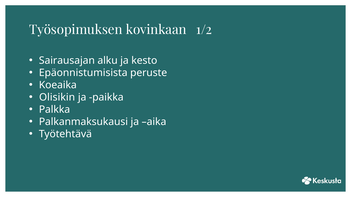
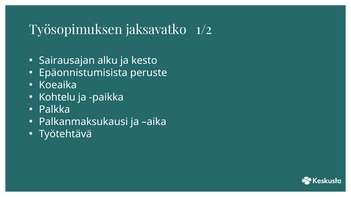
kovinkaan: kovinkaan -> jaksavatko (156, 30)
Olisikin: Olisikin -> Kohtelu (57, 97)
